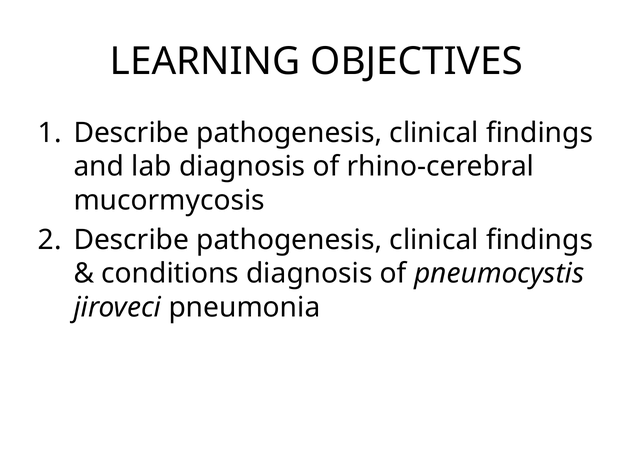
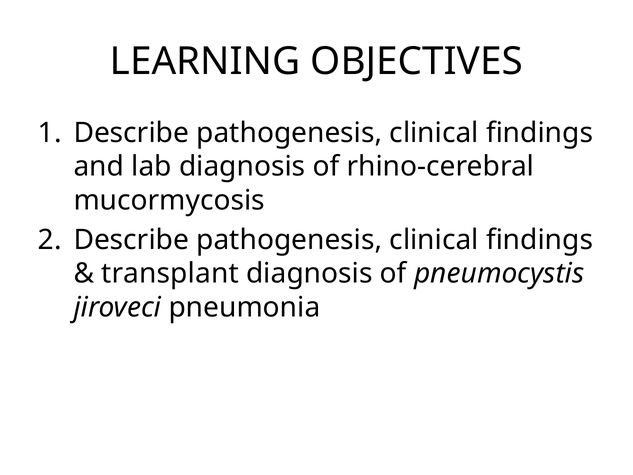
conditions: conditions -> transplant (170, 273)
